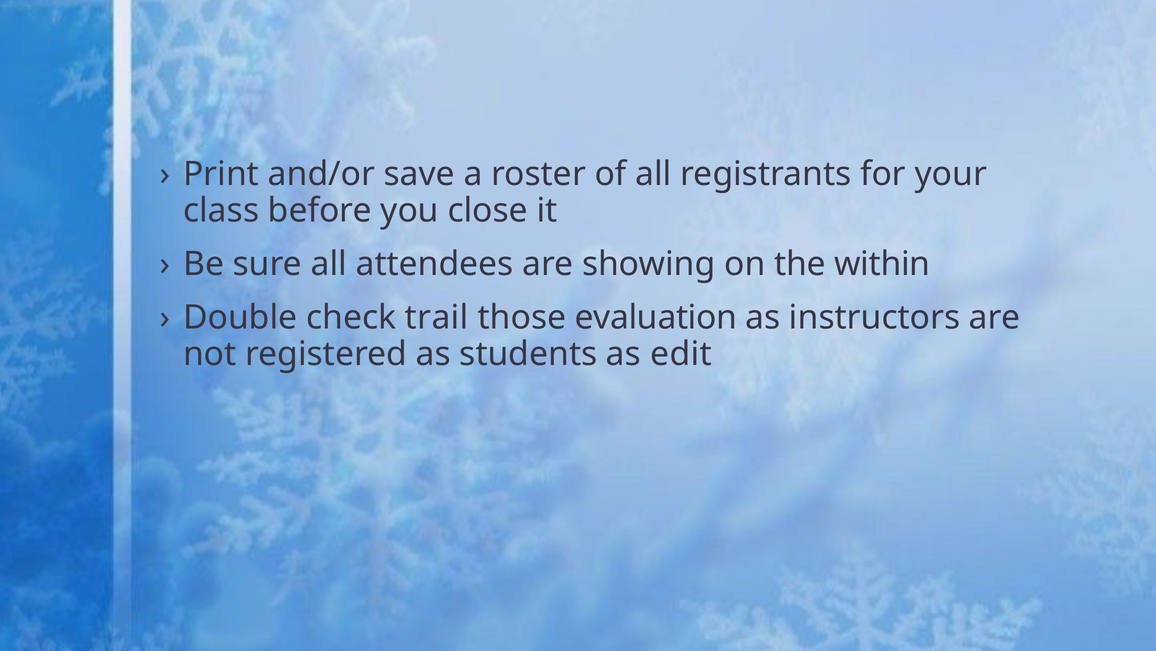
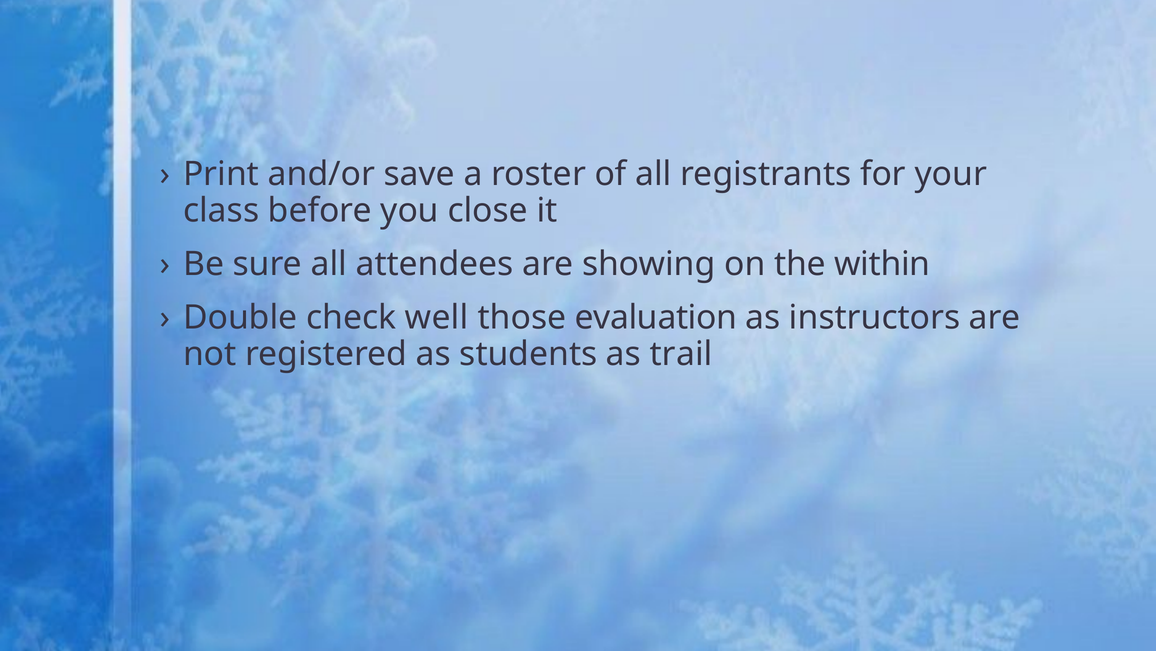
trail: trail -> well (437, 317)
edit: edit -> trail (681, 354)
